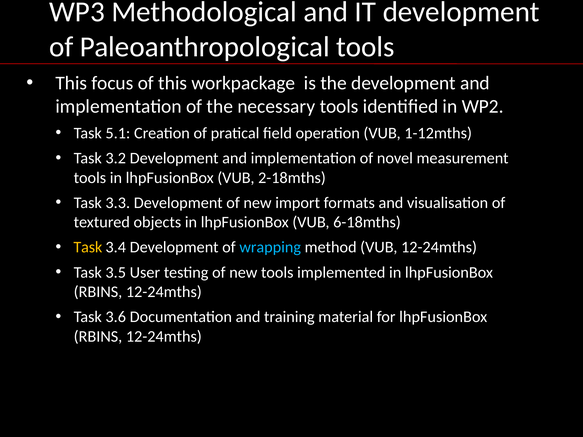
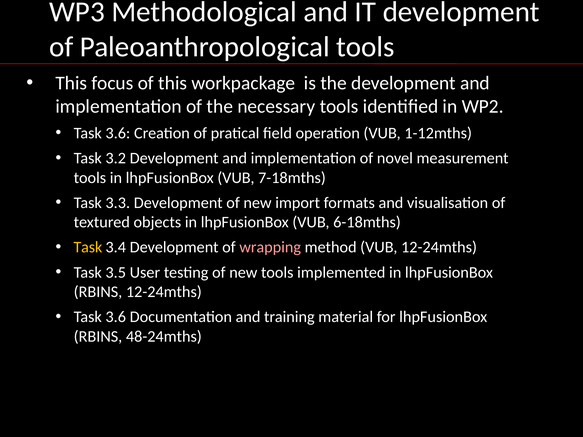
5.1: 5.1 -> 3.6 (118, 133)
2-18mths: 2-18mths -> 7-18mths (292, 178)
wrapping colour: light blue -> pink (270, 247)
12-24mths: 12-24mths -> 48-24mths (164, 337)
